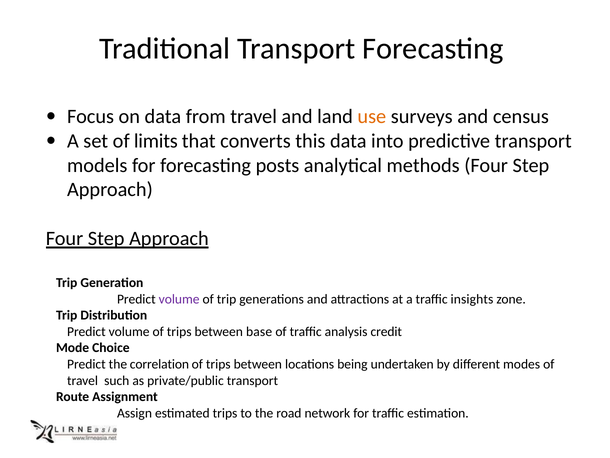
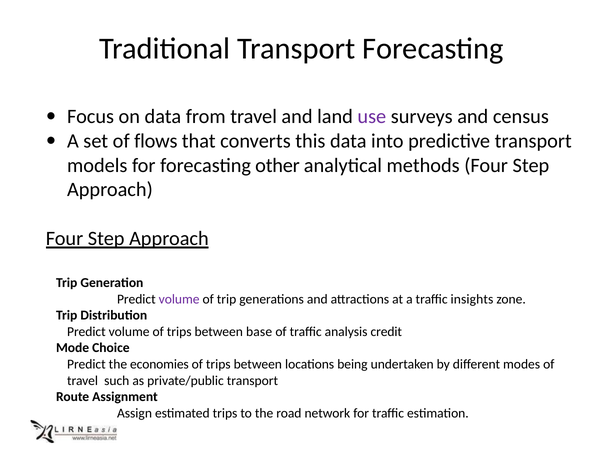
use colour: orange -> purple (372, 116)
limits: limits -> flows (156, 141)
posts: posts -> other (278, 165)
correlation: correlation -> economies (159, 364)
